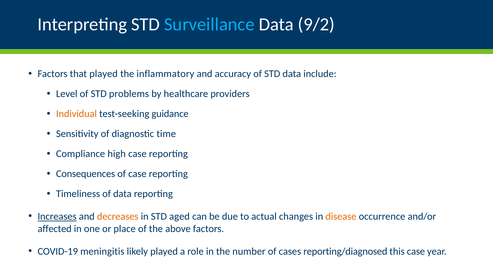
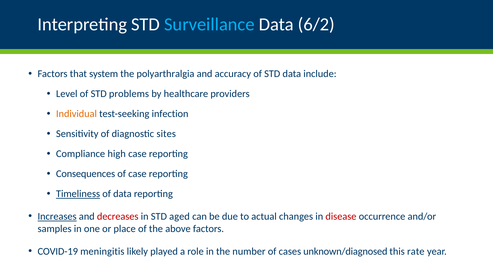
9/2: 9/2 -> 6/2 (316, 25)
that played: played -> system (104, 74)
inflammatory: inflammatory -> polyarthralgia (165, 74)
guidance: guidance -> infection (170, 114)
time: time -> sites (166, 134)
Timeliness underline: none -> present (78, 194)
decreases colour: orange -> red (118, 217)
disease colour: orange -> red (341, 217)
affected: affected -> samples (55, 229)
reporting/diagnosed: reporting/diagnosed -> unknown/diagnosed (345, 252)
this case: case -> rate (416, 252)
